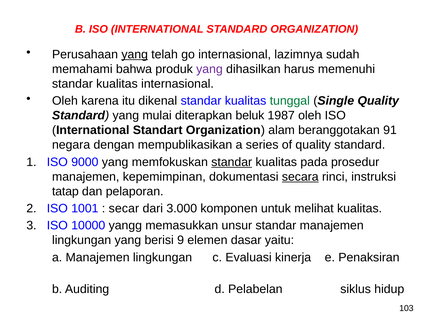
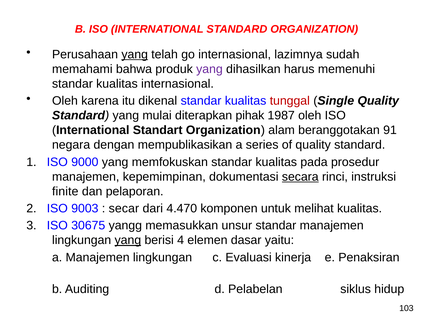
tunggal colour: green -> red (290, 101)
beluk: beluk -> pihak (250, 116)
standar underline: present -> none (232, 162)
tatap: tatap -> finite (65, 191)
1001: 1001 -> 9003 (85, 208)
3.000: 3.000 -> 4.470 (182, 208)
10000: 10000 -> 30675 (88, 226)
yang underline: none -> present (128, 240)
9: 9 -> 4 (181, 240)
